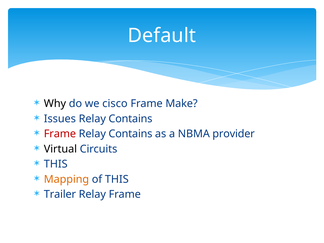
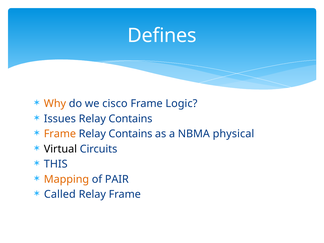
Default: Default -> Defines (162, 36)
Why colour: black -> orange (55, 104)
Make: Make -> Logic (181, 104)
Frame colour: red -> orange (60, 134)
provider: provider -> physical (233, 134)
of THIS: THIS -> PAIR (117, 179)
Trailer: Trailer -> Called (60, 194)
